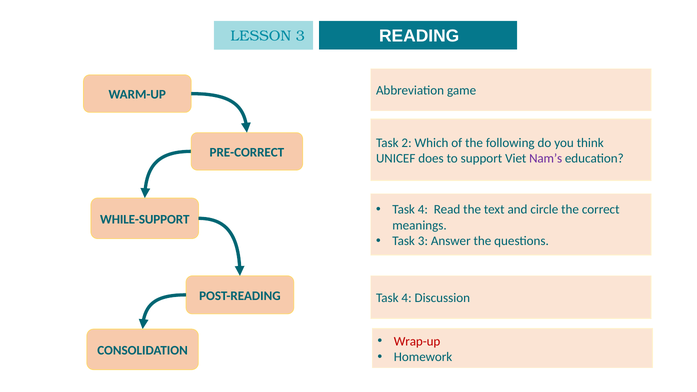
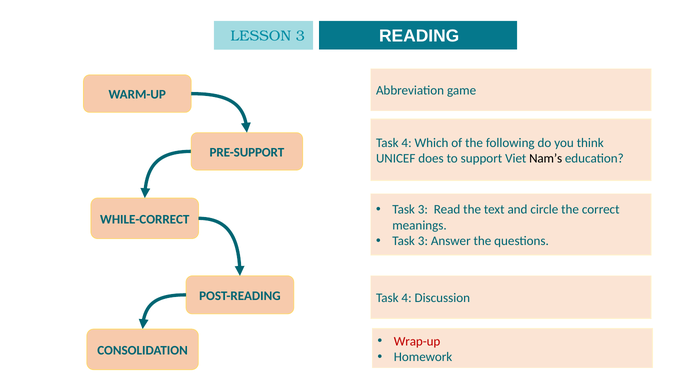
2: 2 -> 4 (407, 143)
PRE-CORRECT: PRE-CORRECT -> PRE-SUPPORT (247, 152)
Nam’s colour: purple -> black (546, 158)
4: 4 -> 3 (423, 210)
WHILE-SUPPORT: WHILE-SUPPORT -> WHILE-CORRECT (145, 219)
